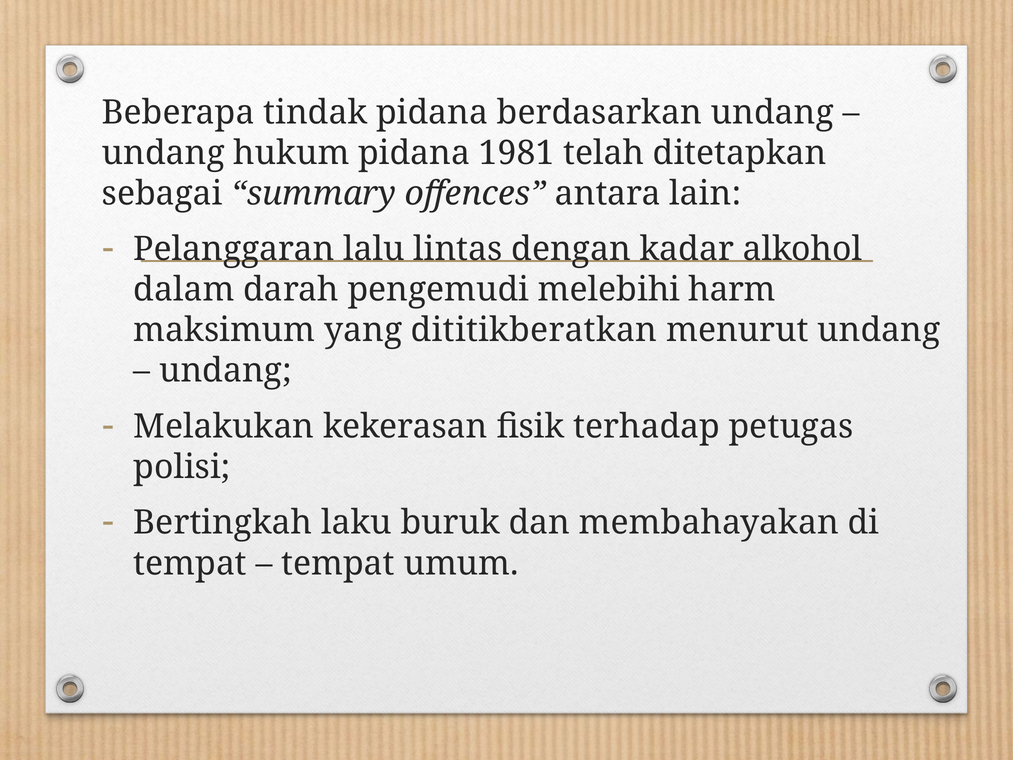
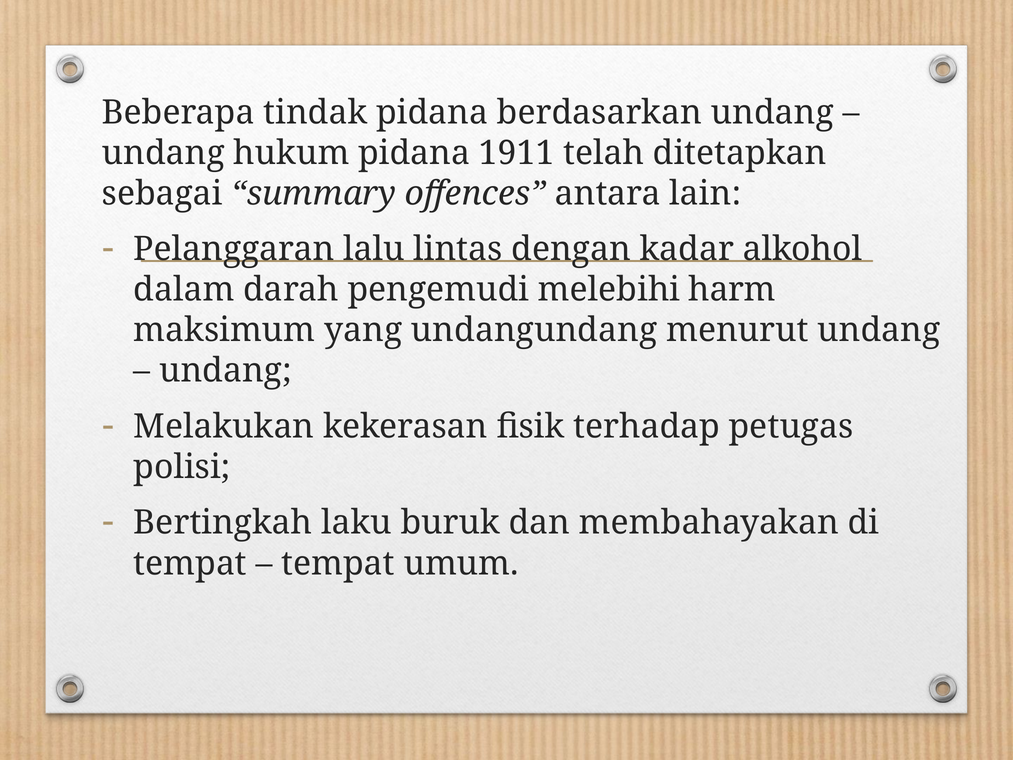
1981: 1981 -> 1911 (517, 153)
dititikberatkan: dititikberatkan -> undangundang (534, 330)
